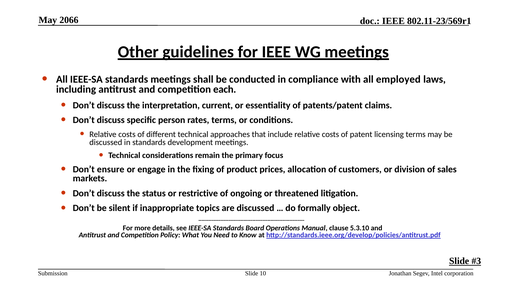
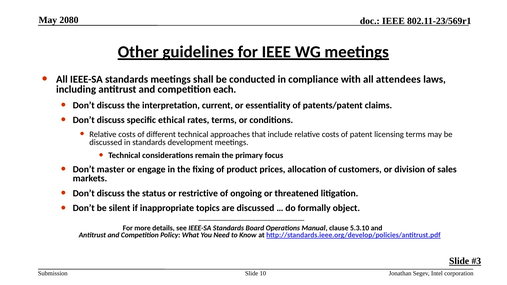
2066: 2066 -> 2080 (69, 20)
employed: employed -> attendees (398, 79)
person: person -> ethical (172, 120)
ensure: ensure -> master (111, 169)
